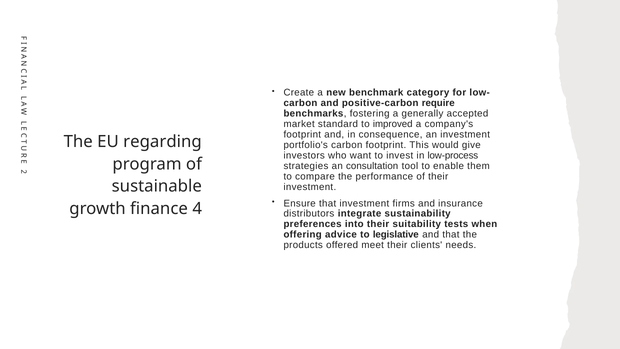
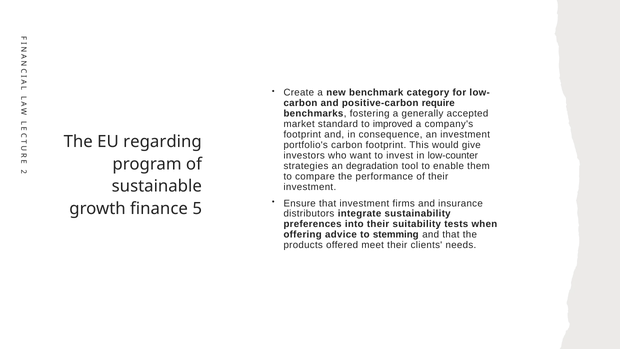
low-process: low-process -> low-counter (453, 155)
consultation: consultation -> degradation (372, 166)
4: 4 -> 5 (197, 209)
legislative: legislative -> stemming (396, 235)
